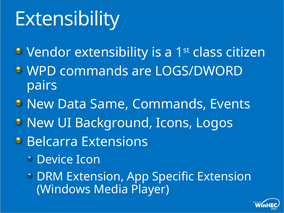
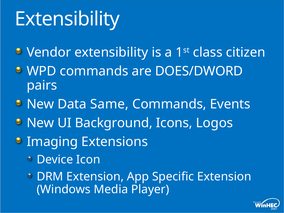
LOGS/DWORD: LOGS/DWORD -> DOES/DWORD (199, 71)
Belcarra: Belcarra -> Imaging (52, 142)
